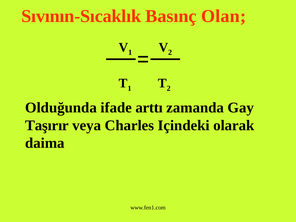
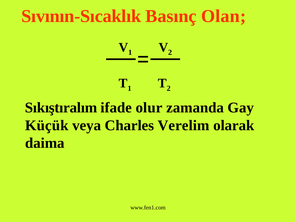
Olduğunda: Olduğunda -> Sıkıştıralım (61, 108)
arttı: arttı -> olur (149, 108)
Taşırır: Taşırır -> Küçük (47, 125)
Içindeki: Içindeki -> Verelim (184, 125)
